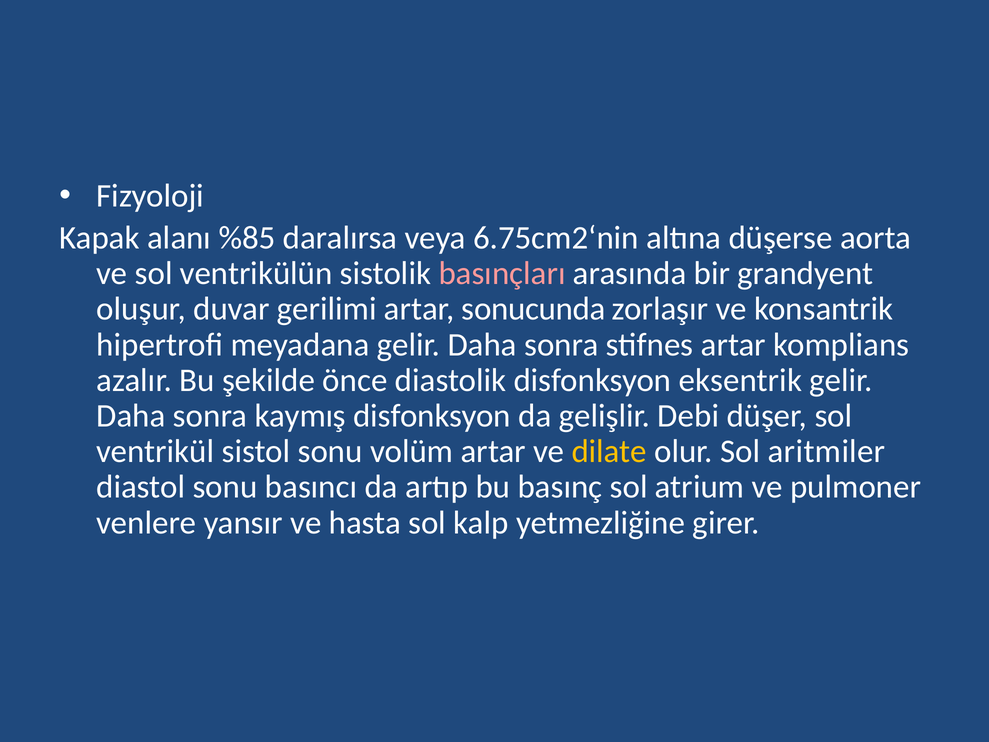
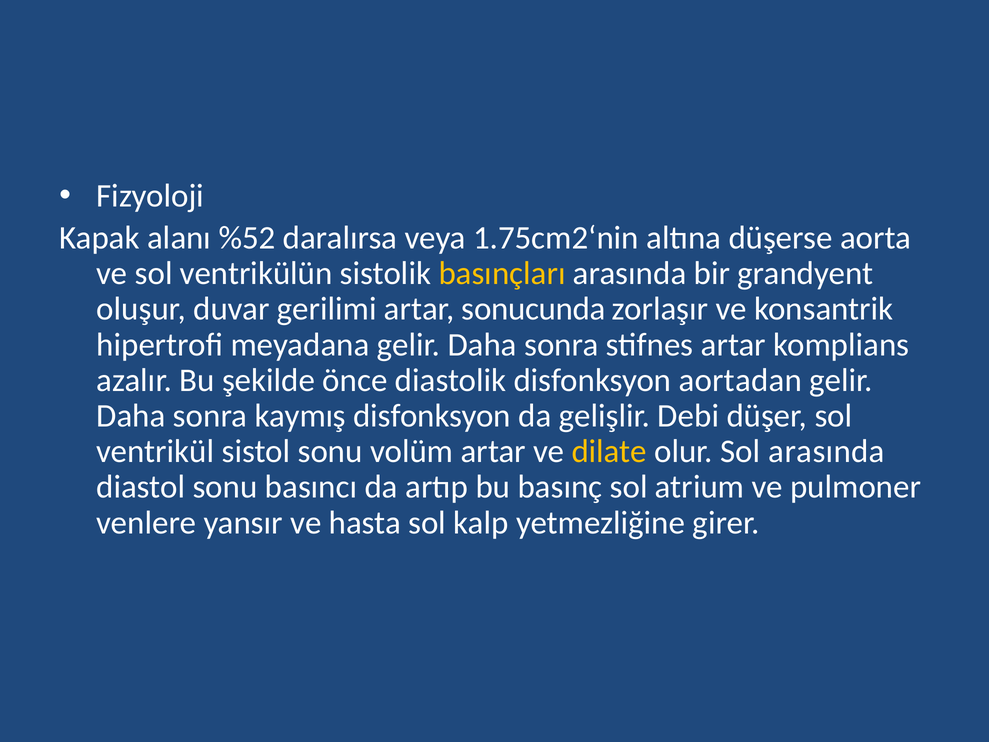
%85: %85 -> %52 (247, 238)
6.75cm2‘nin: 6.75cm2‘nin -> 1.75cm2‘nin (556, 238)
basınçları colour: pink -> yellow (502, 273)
eksentrik: eksentrik -> aortadan (740, 380)
Sol aritmiler: aritmiler -> arasında (827, 451)
